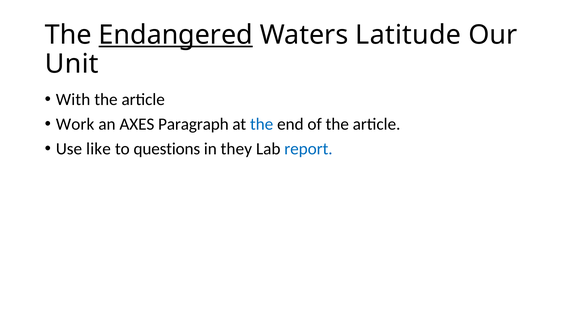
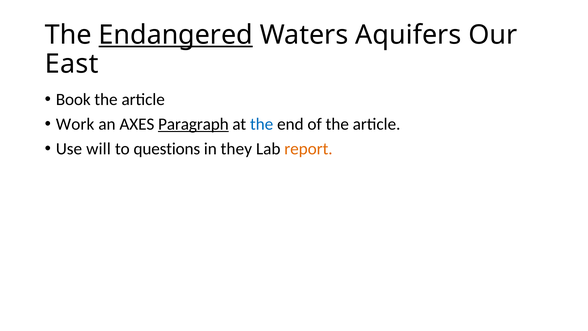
Latitude: Latitude -> Aquifers (408, 35)
Unit: Unit -> East (72, 64)
With: With -> Book (73, 99)
Paragraph underline: none -> present (193, 124)
like: like -> will (98, 149)
report colour: blue -> orange (308, 149)
